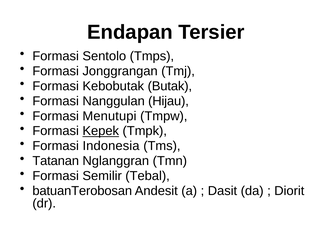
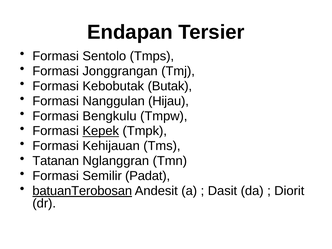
Menutupi: Menutupi -> Bengkulu (110, 116)
Indonesia: Indonesia -> Kehijauan (111, 146)
Tebal: Tebal -> Padat (148, 176)
batuanTerobosan underline: none -> present (82, 191)
